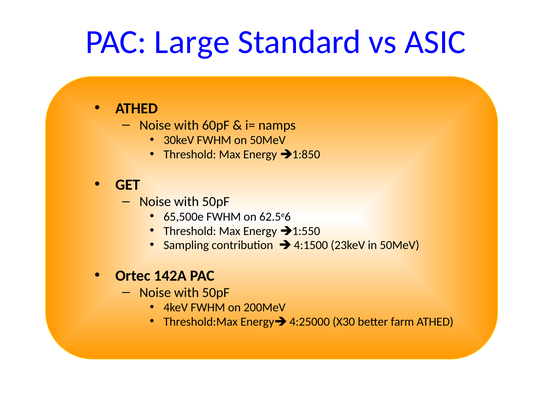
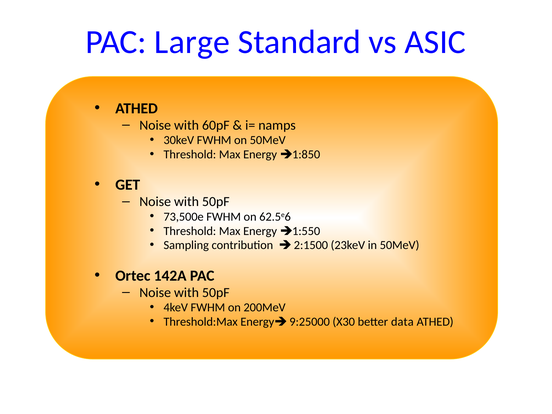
65,500e: 65,500e -> 73,500e (184, 217)
4:1500: 4:1500 -> 2:1500 (311, 245)
4:25000: 4:25000 -> 9:25000 (310, 322)
farm: farm -> data (402, 322)
